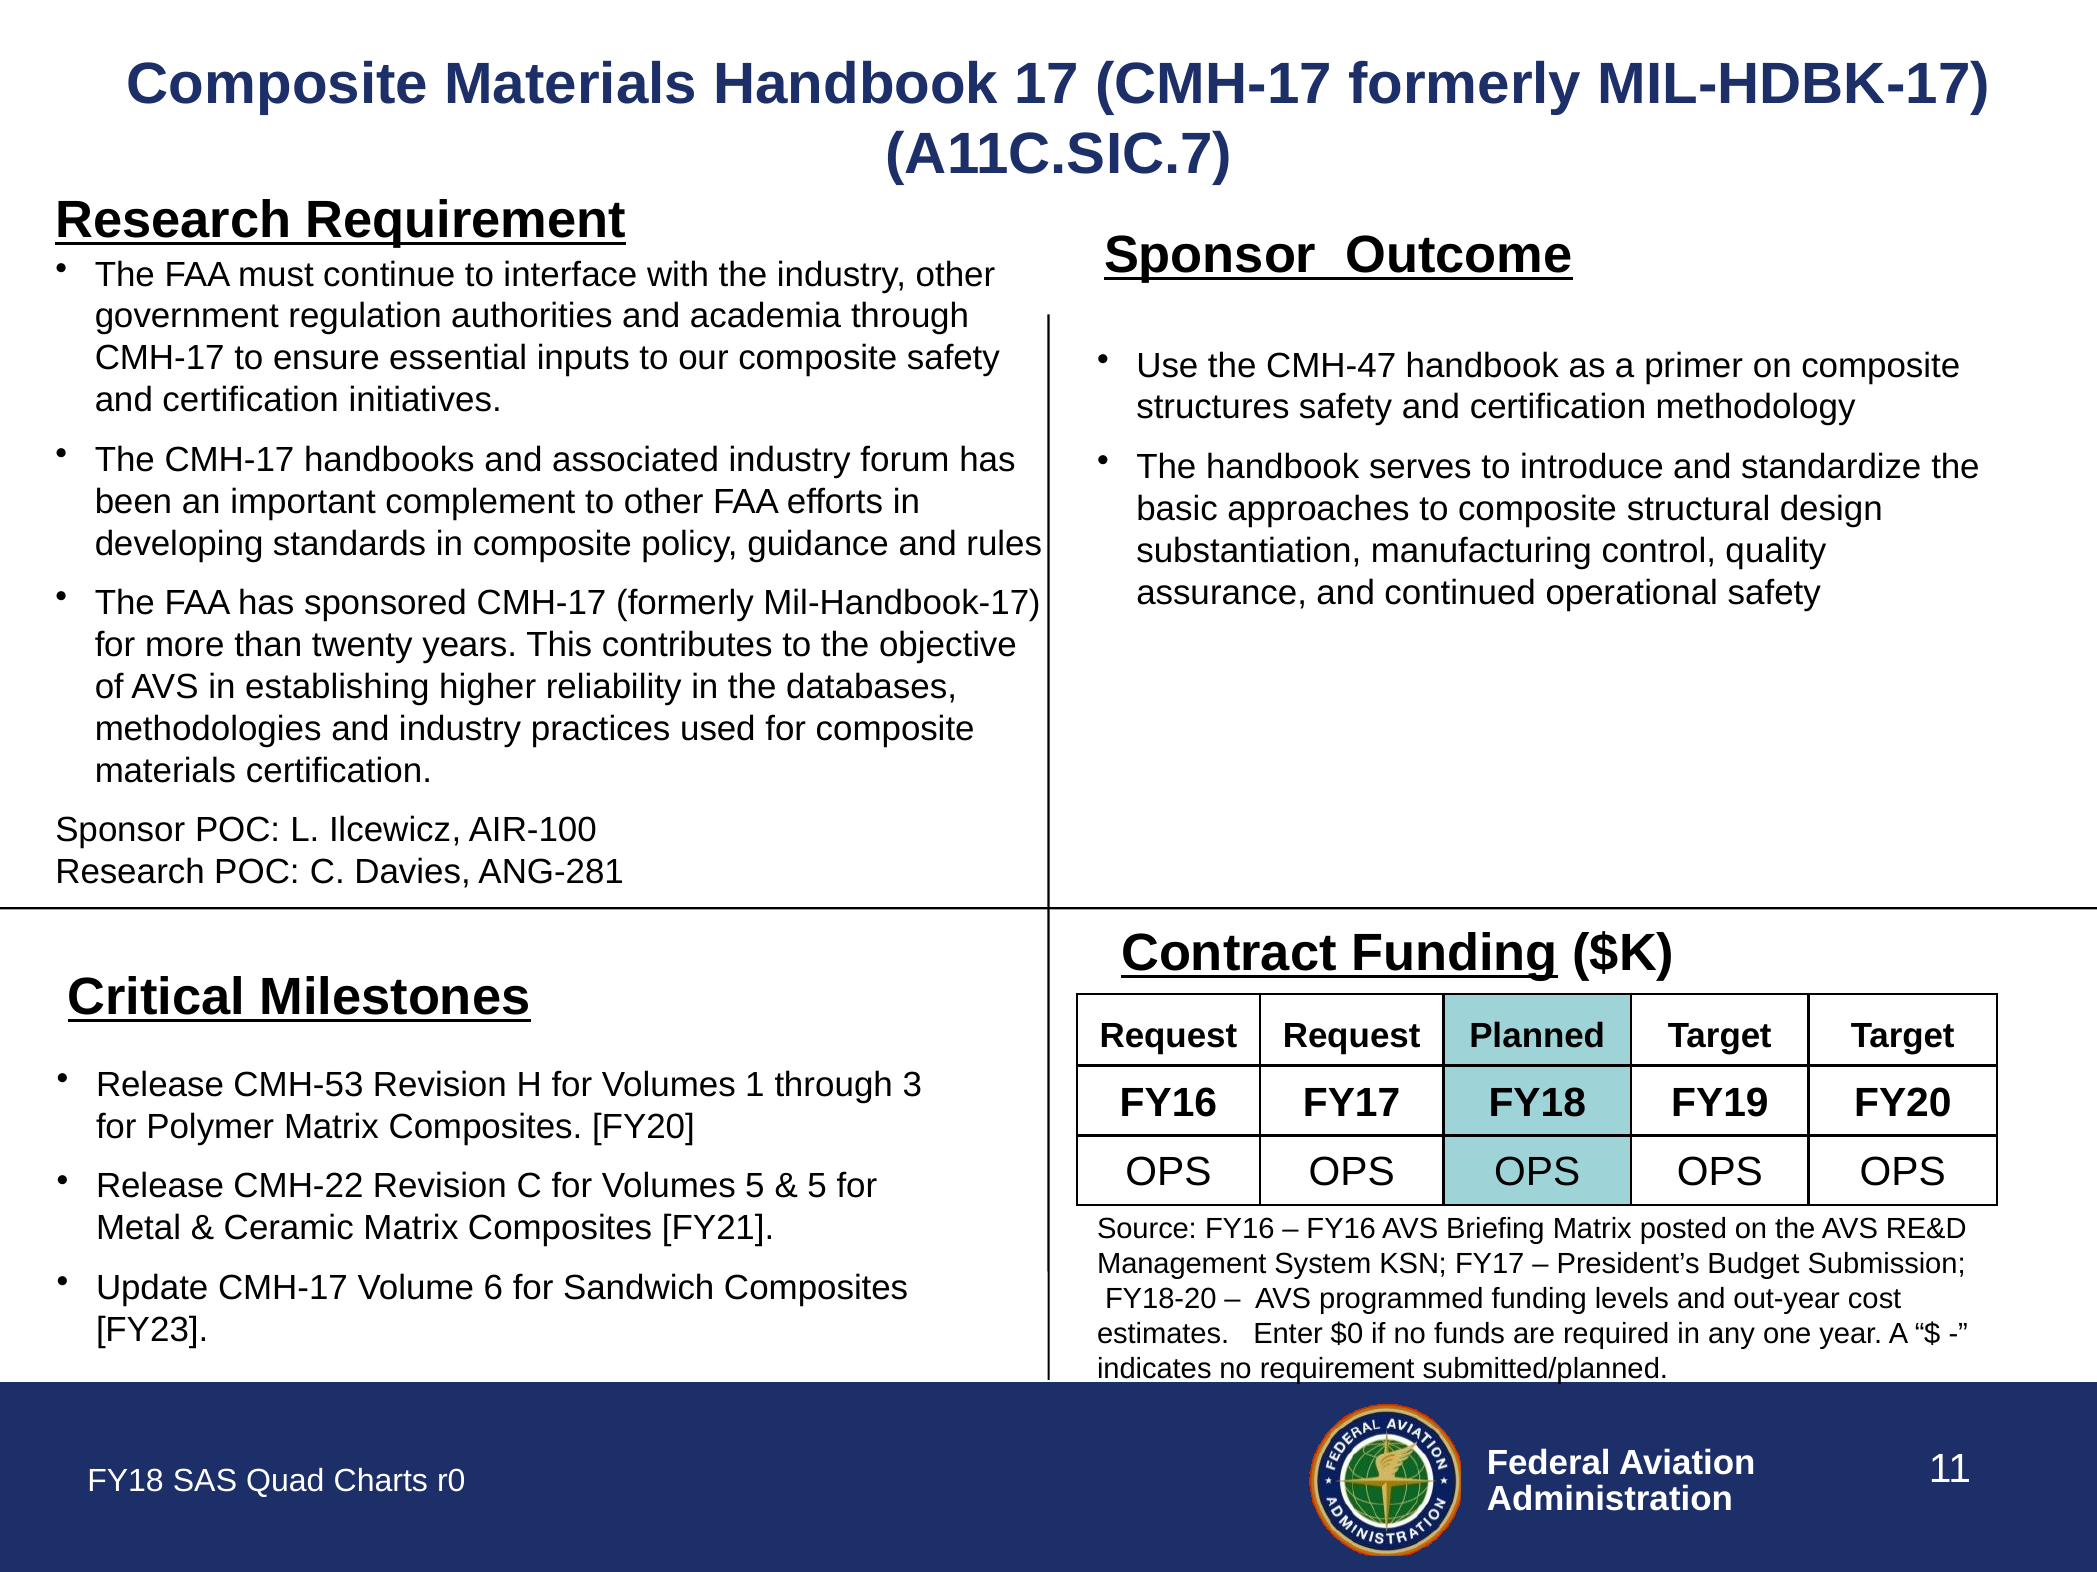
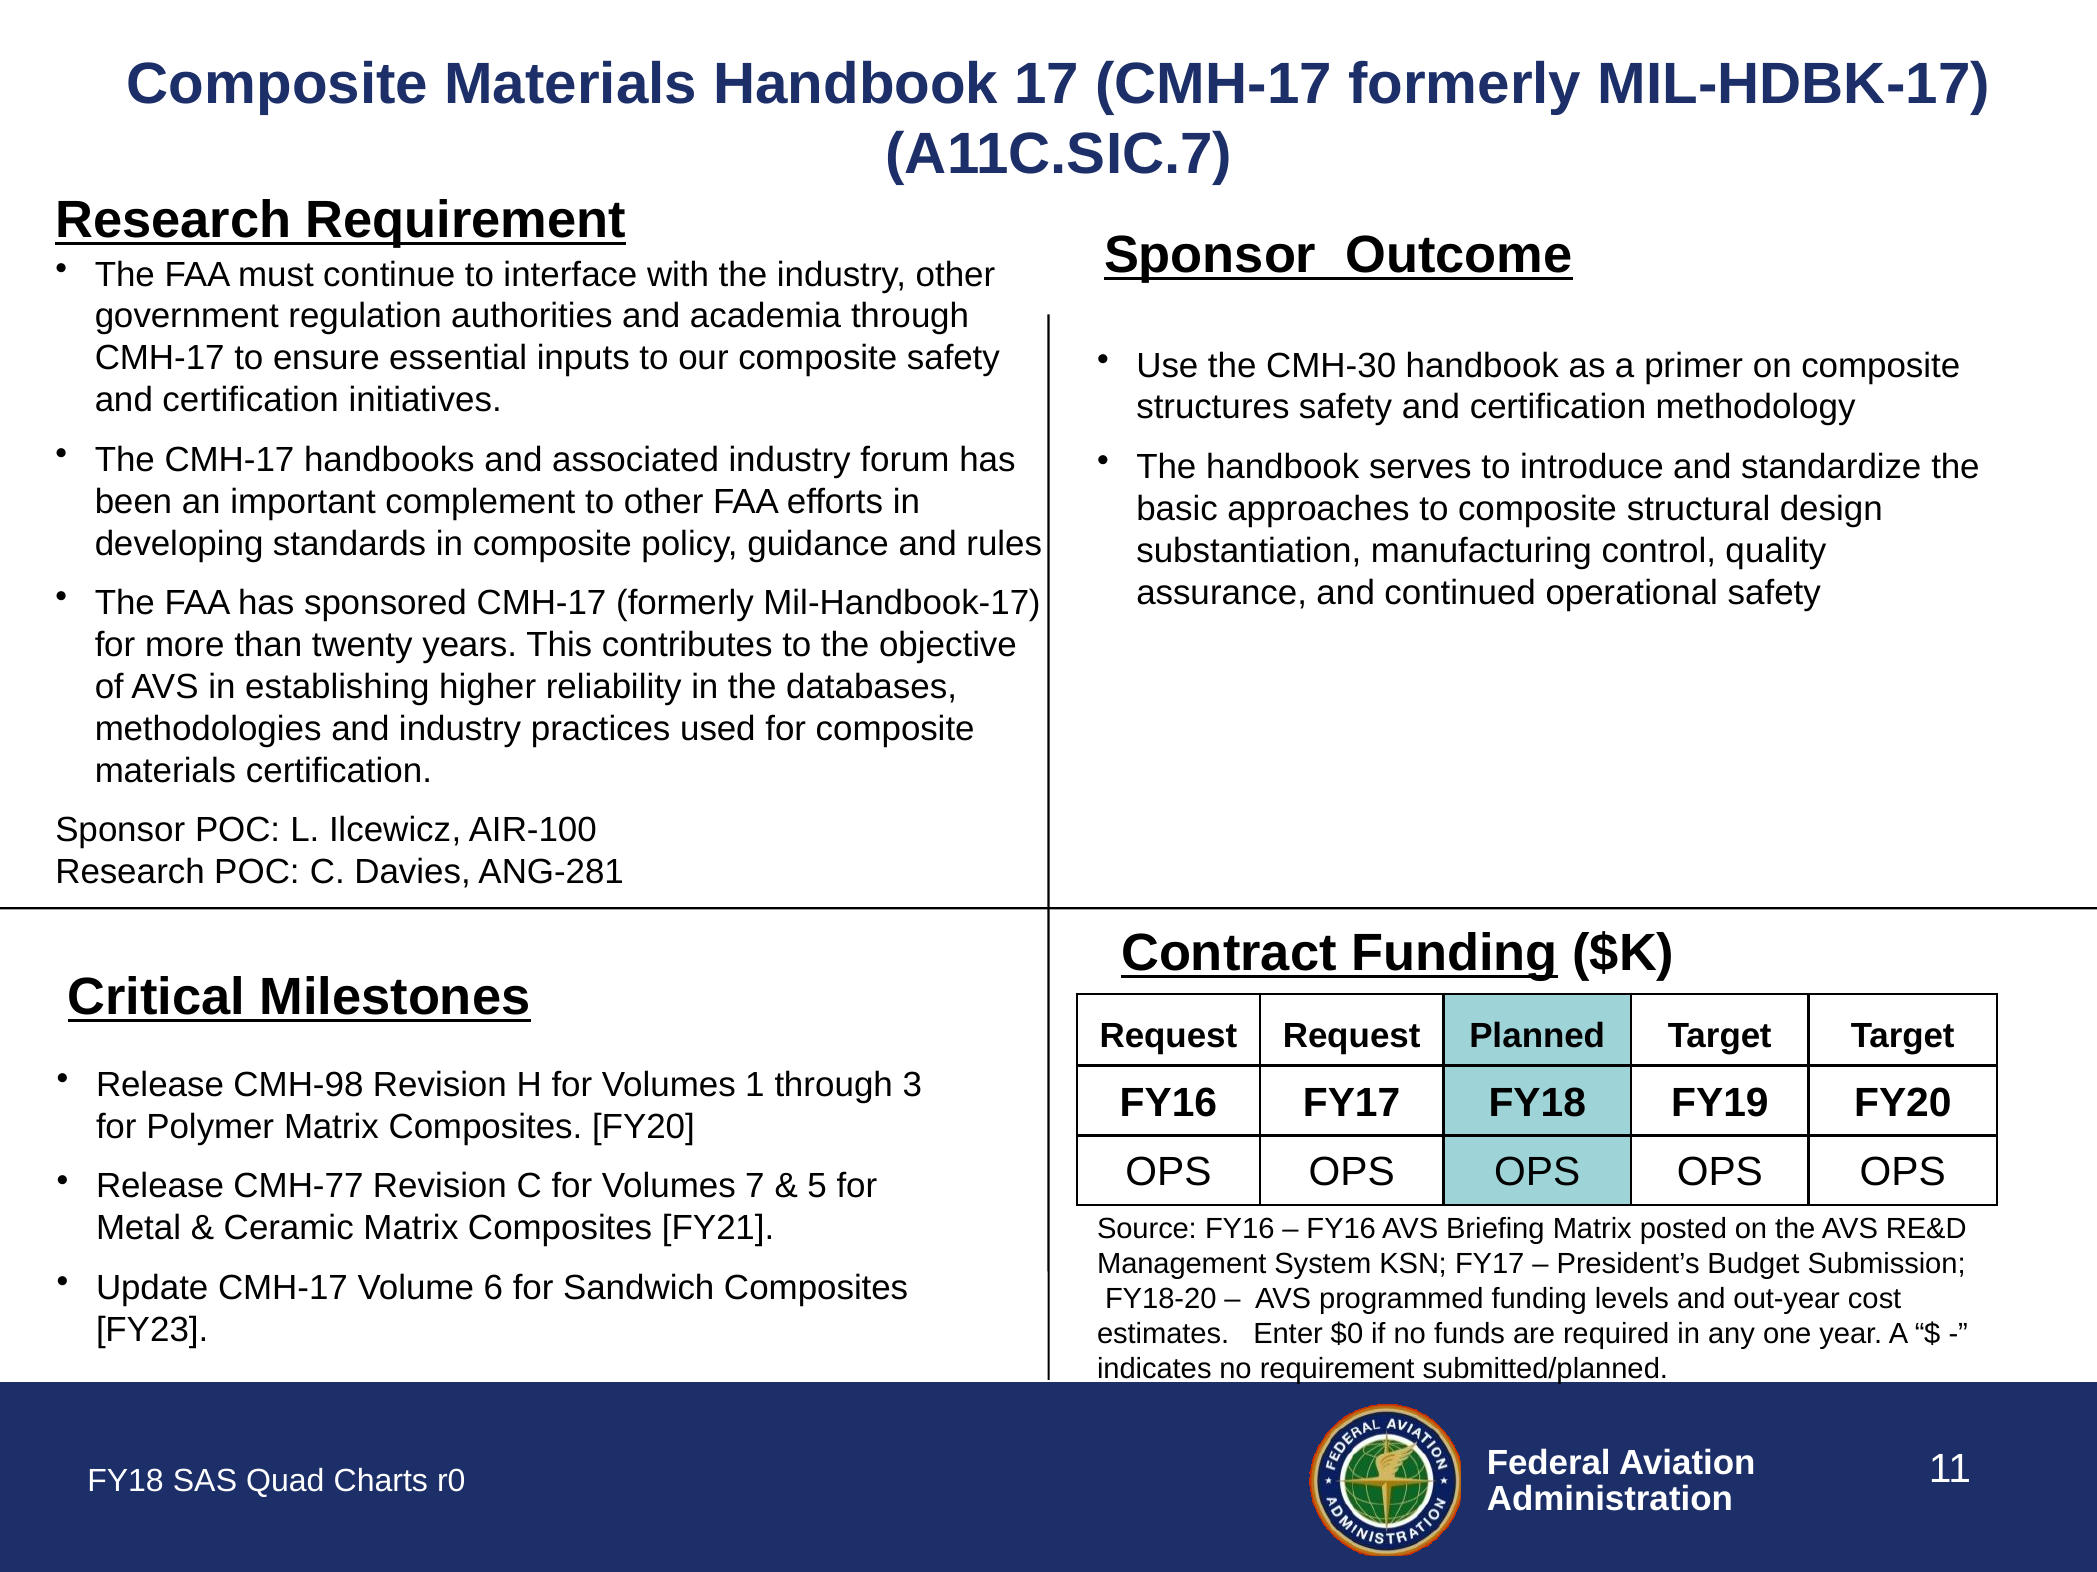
CMH-47: CMH-47 -> CMH-30 (1331, 366)
CMH-53: CMH-53 -> CMH-98 (298, 1085)
CMH-22: CMH-22 -> CMH-77 (298, 1187)
Volumes 5: 5 -> 7 (755, 1187)
